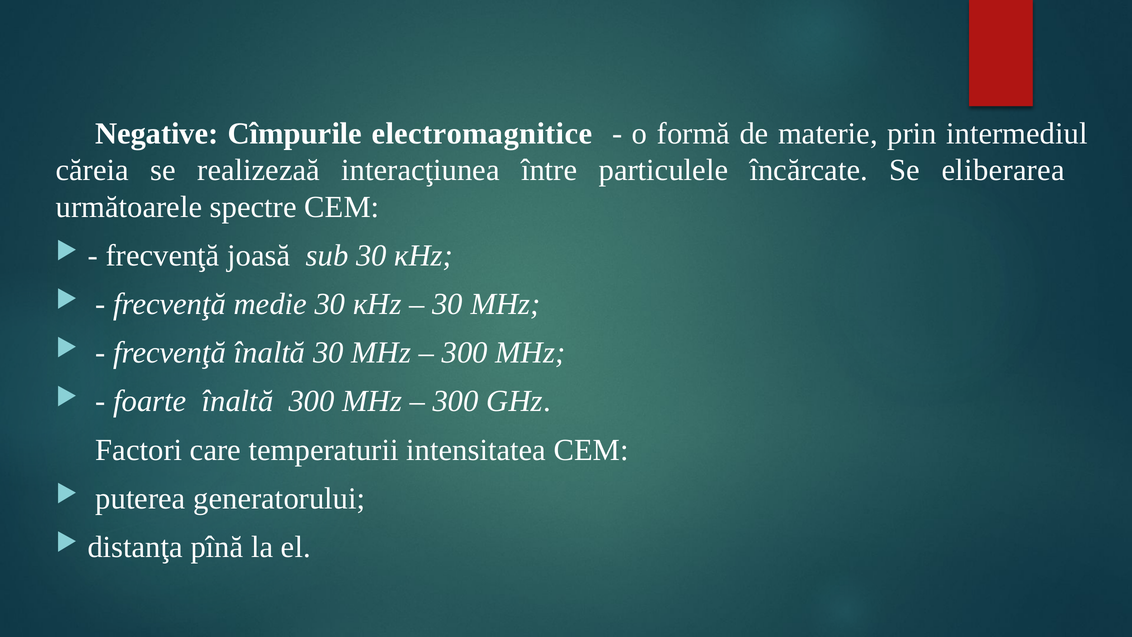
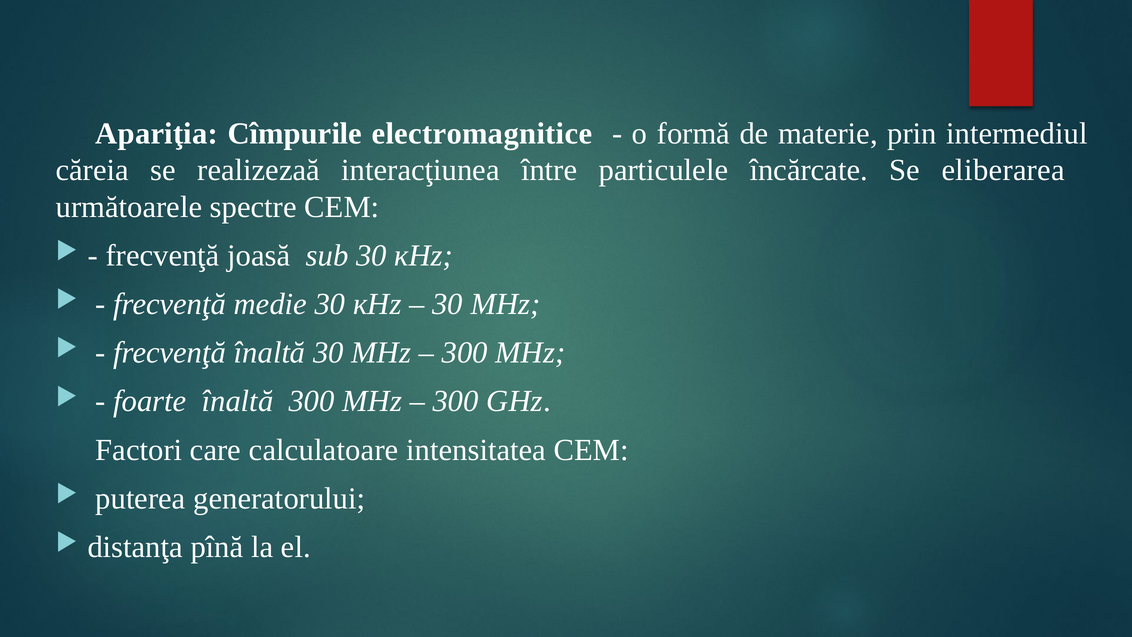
Negative: Negative -> Apariţia (157, 133)
temperaturii: temperaturii -> calculatoare (324, 450)
